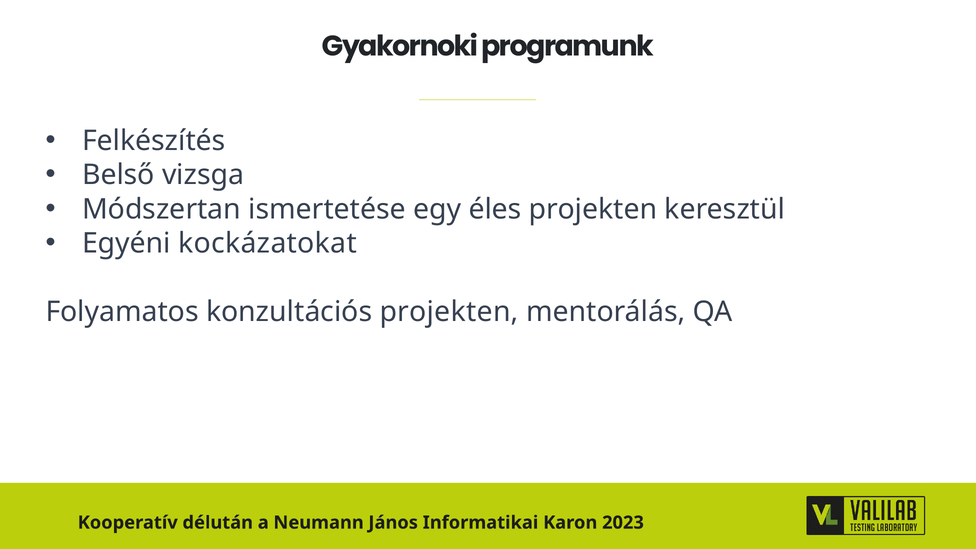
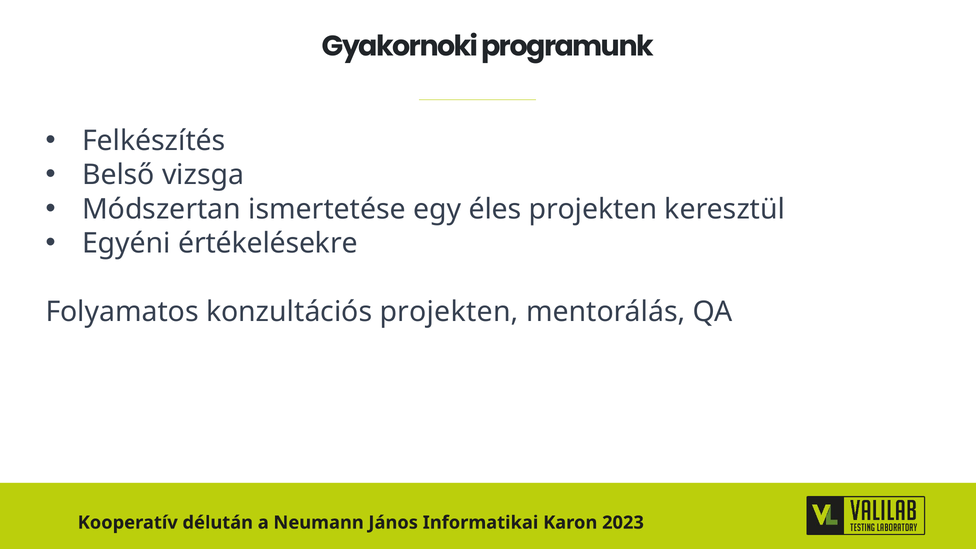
kockázatokat: kockázatokat -> értékelésekre (268, 243)
